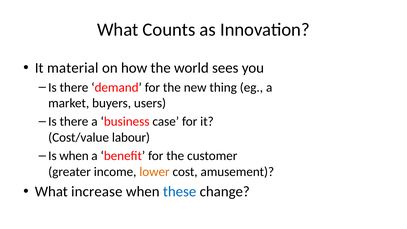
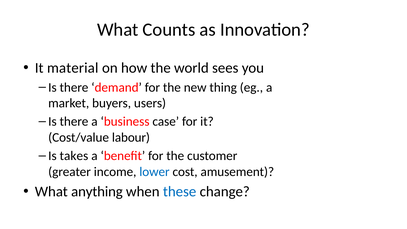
Is when: when -> takes (74, 156)
lower colour: orange -> blue (155, 172)
increase: increase -> anything (97, 192)
